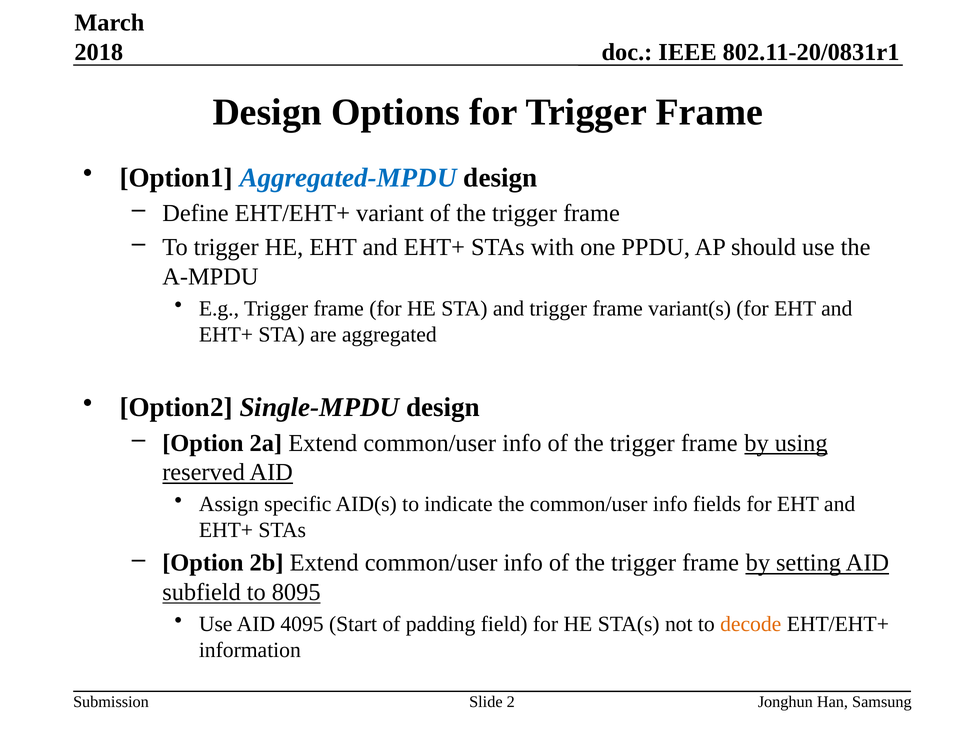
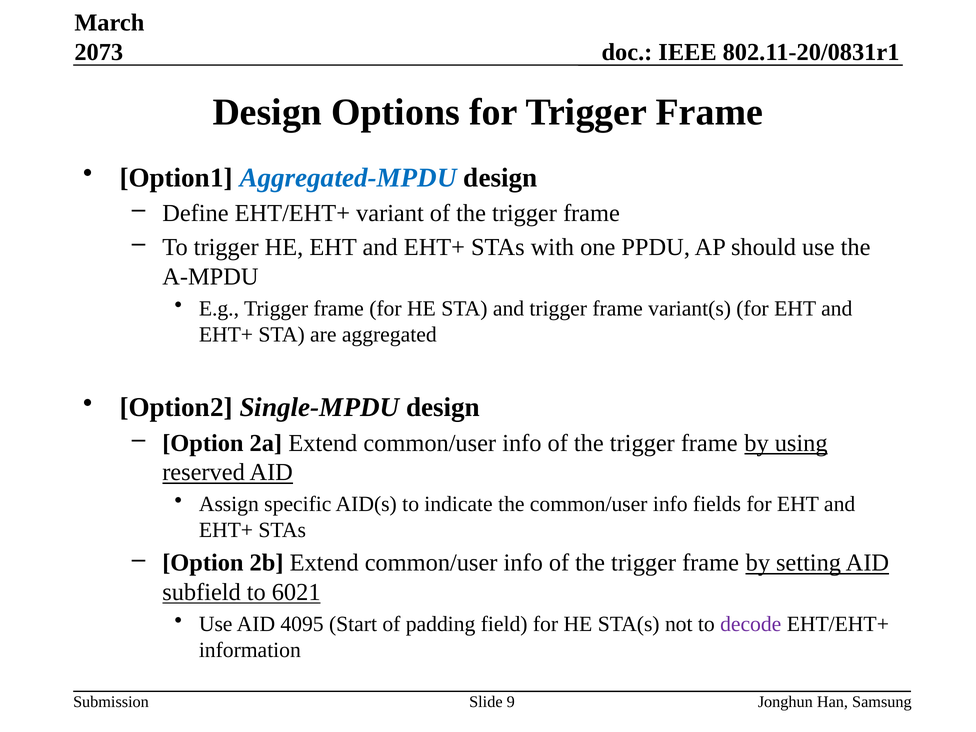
2018: 2018 -> 2073 (99, 52)
8095: 8095 -> 6021 (296, 592)
decode colour: orange -> purple (751, 624)
2: 2 -> 9 (511, 702)
